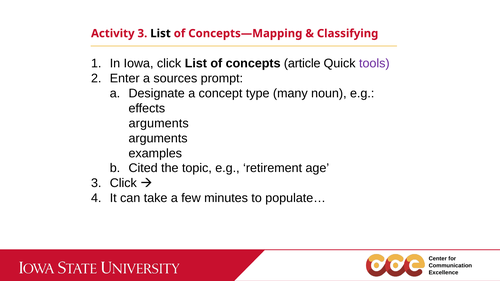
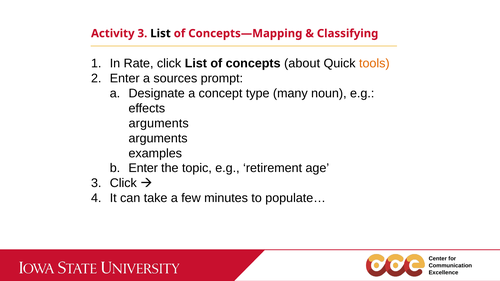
Iowa: Iowa -> Rate (139, 63)
article: article -> about (302, 63)
tools colour: purple -> orange (374, 63)
Cited: Cited -> Enter (143, 168)
